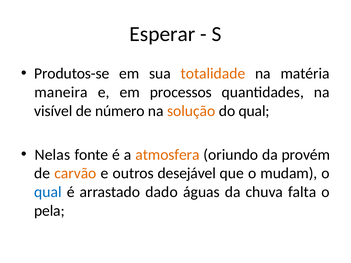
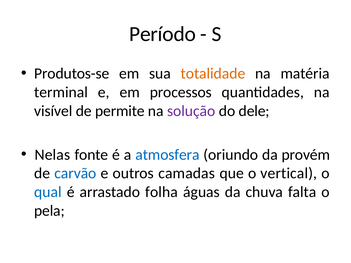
Esperar: Esperar -> Período (163, 34)
maneira: maneira -> terminal (61, 92)
número: número -> permite (120, 111)
solução colour: orange -> purple (191, 111)
do qual: qual -> dele (254, 111)
atmosfera colour: orange -> blue (167, 155)
carvão colour: orange -> blue (75, 174)
desejável: desejável -> camadas (187, 174)
mudam: mudam -> vertical (289, 174)
dado: dado -> folha (162, 192)
